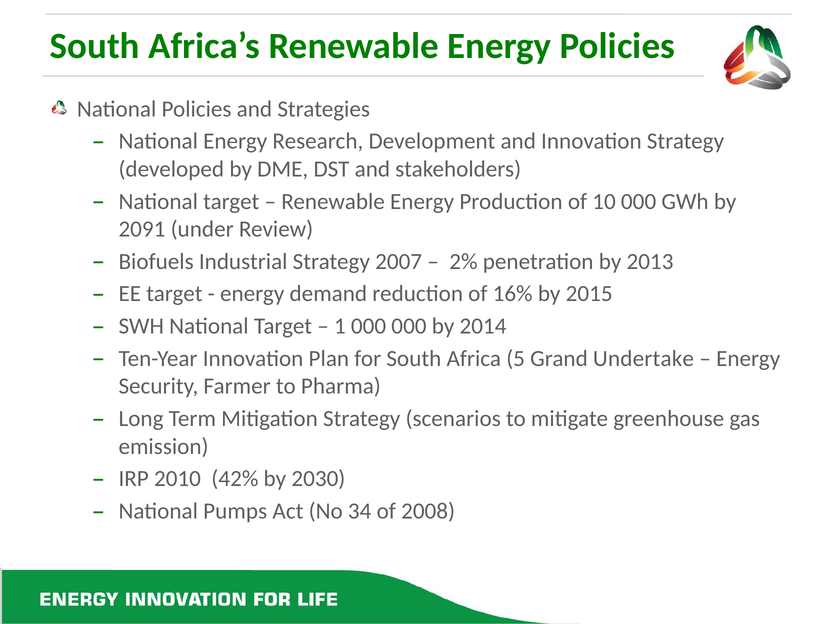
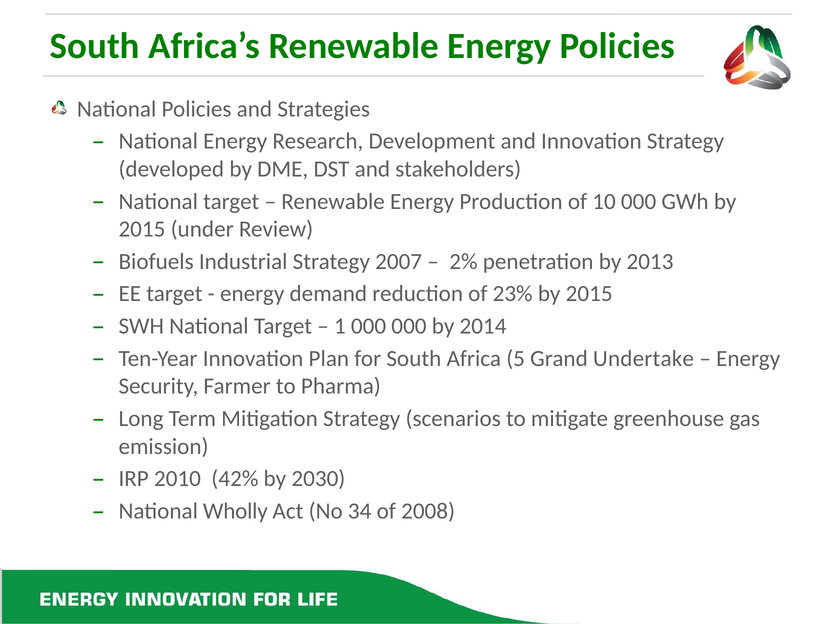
2091: 2091 -> 2015 (142, 229)
16%: 16% -> 23% (513, 294)
Pumps: Pumps -> Wholly (235, 511)
